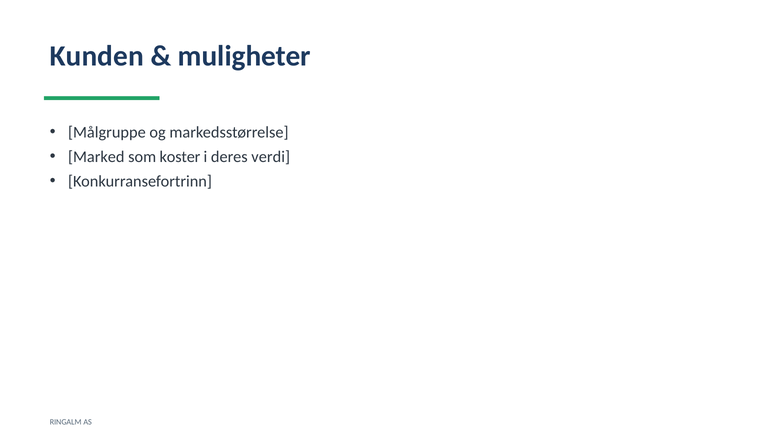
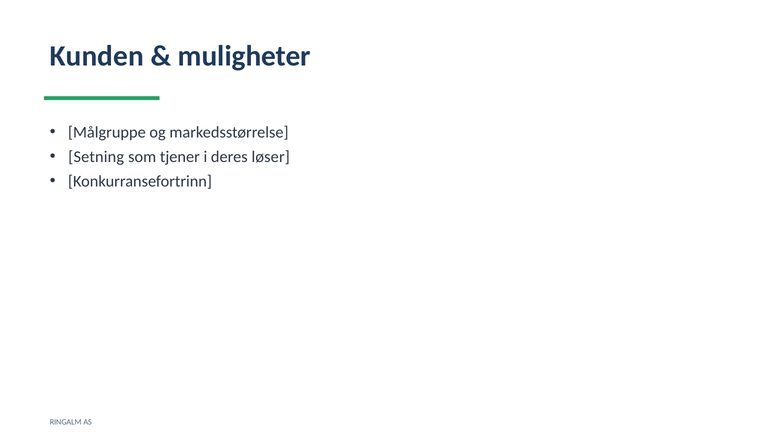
Marked: Marked -> Setning (96, 157)
koster: koster -> tjener (180, 157)
verdi: verdi -> løser (271, 157)
